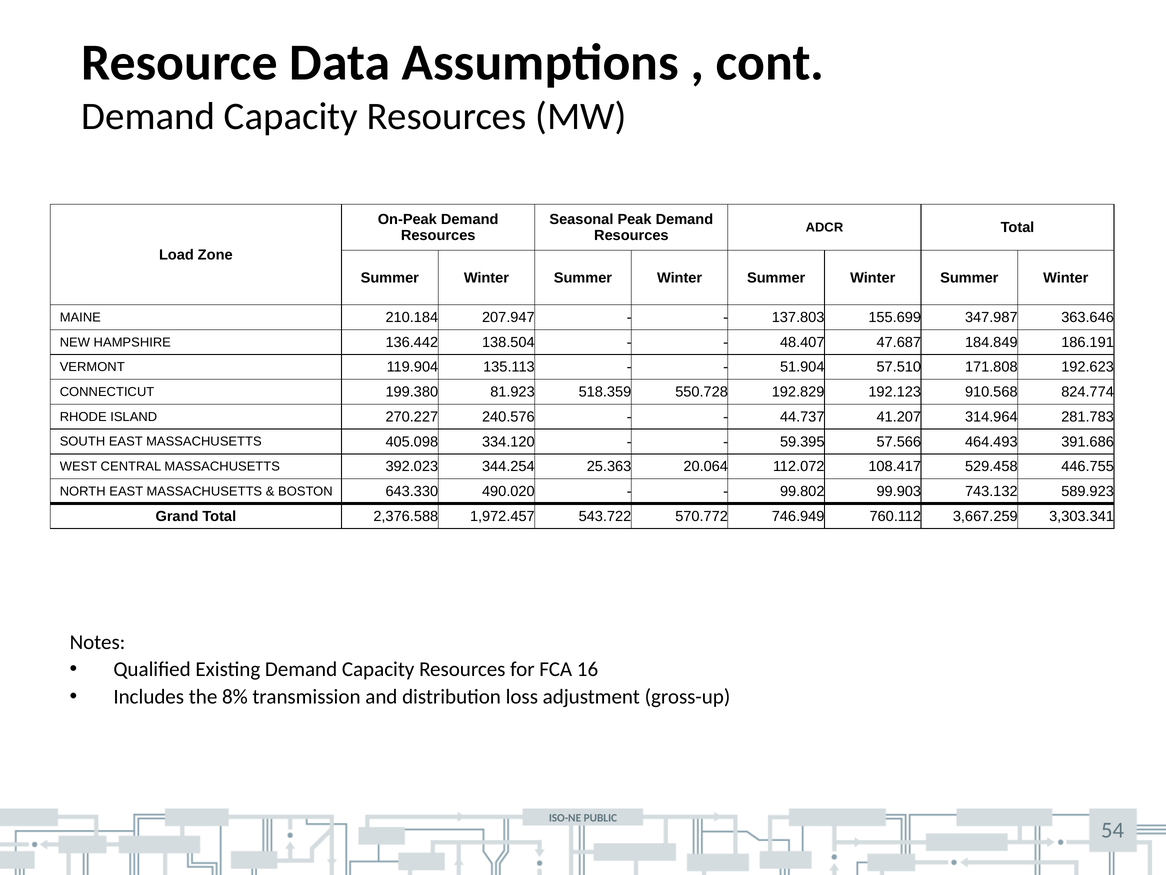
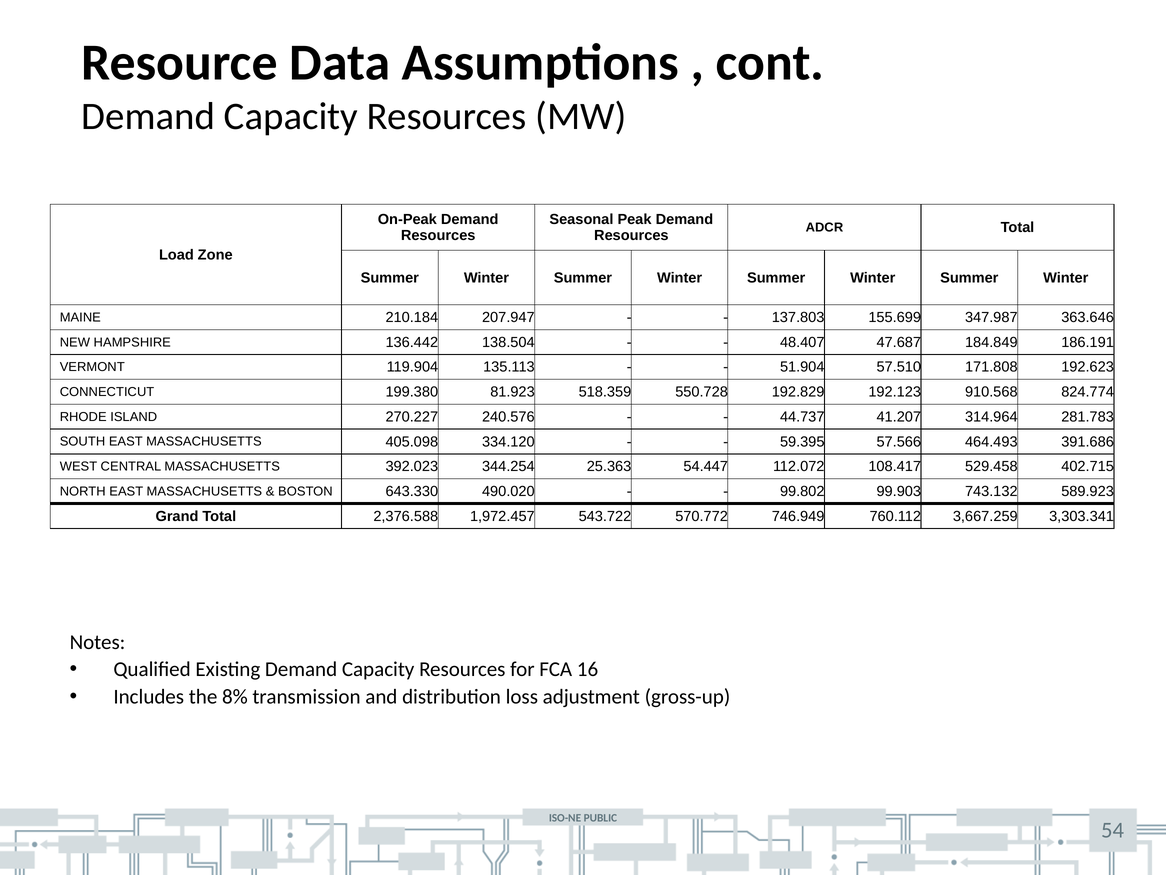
20.064: 20.064 -> 54.447 (706, 466)
446.755: 446.755 -> 402.715 (1088, 466)
